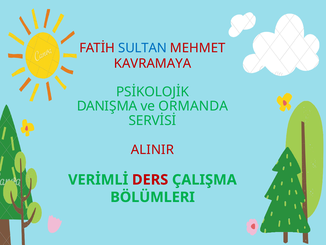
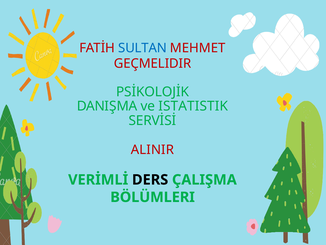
KAVRAMAYA: KAVRAMAYA -> GEÇMELIDIR (153, 63)
ORMANDA: ORMANDA -> ISTATISTIK (193, 106)
DERS colour: red -> black (150, 179)
